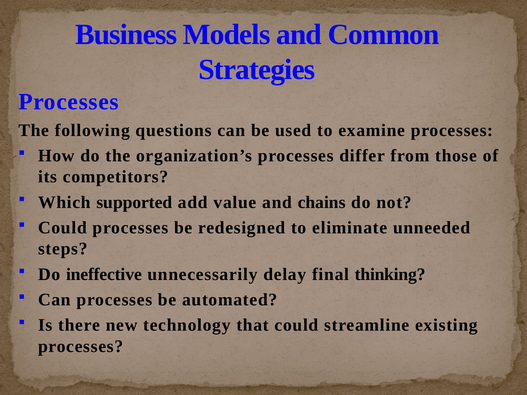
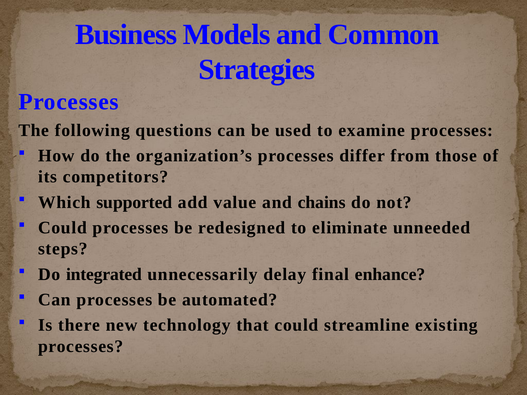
ineffective: ineffective -> integrated (104, 274)
thinking: thinking -> enhance (390, 274)
